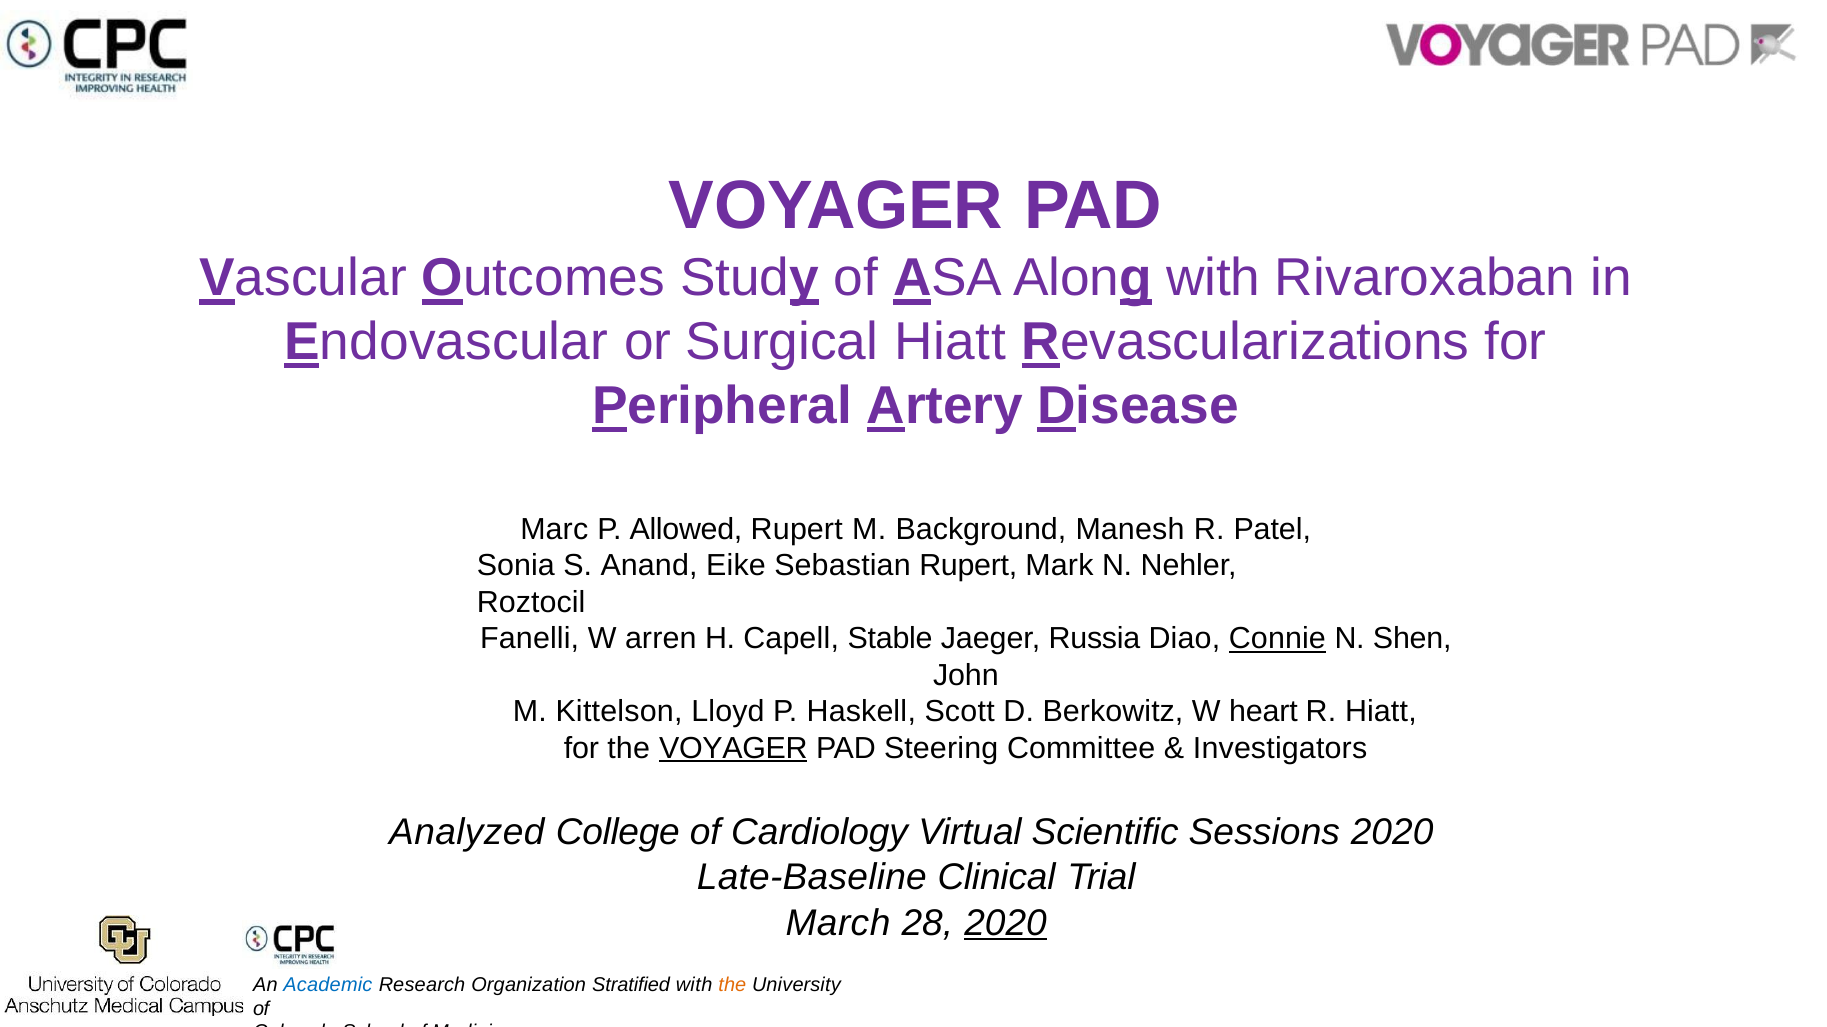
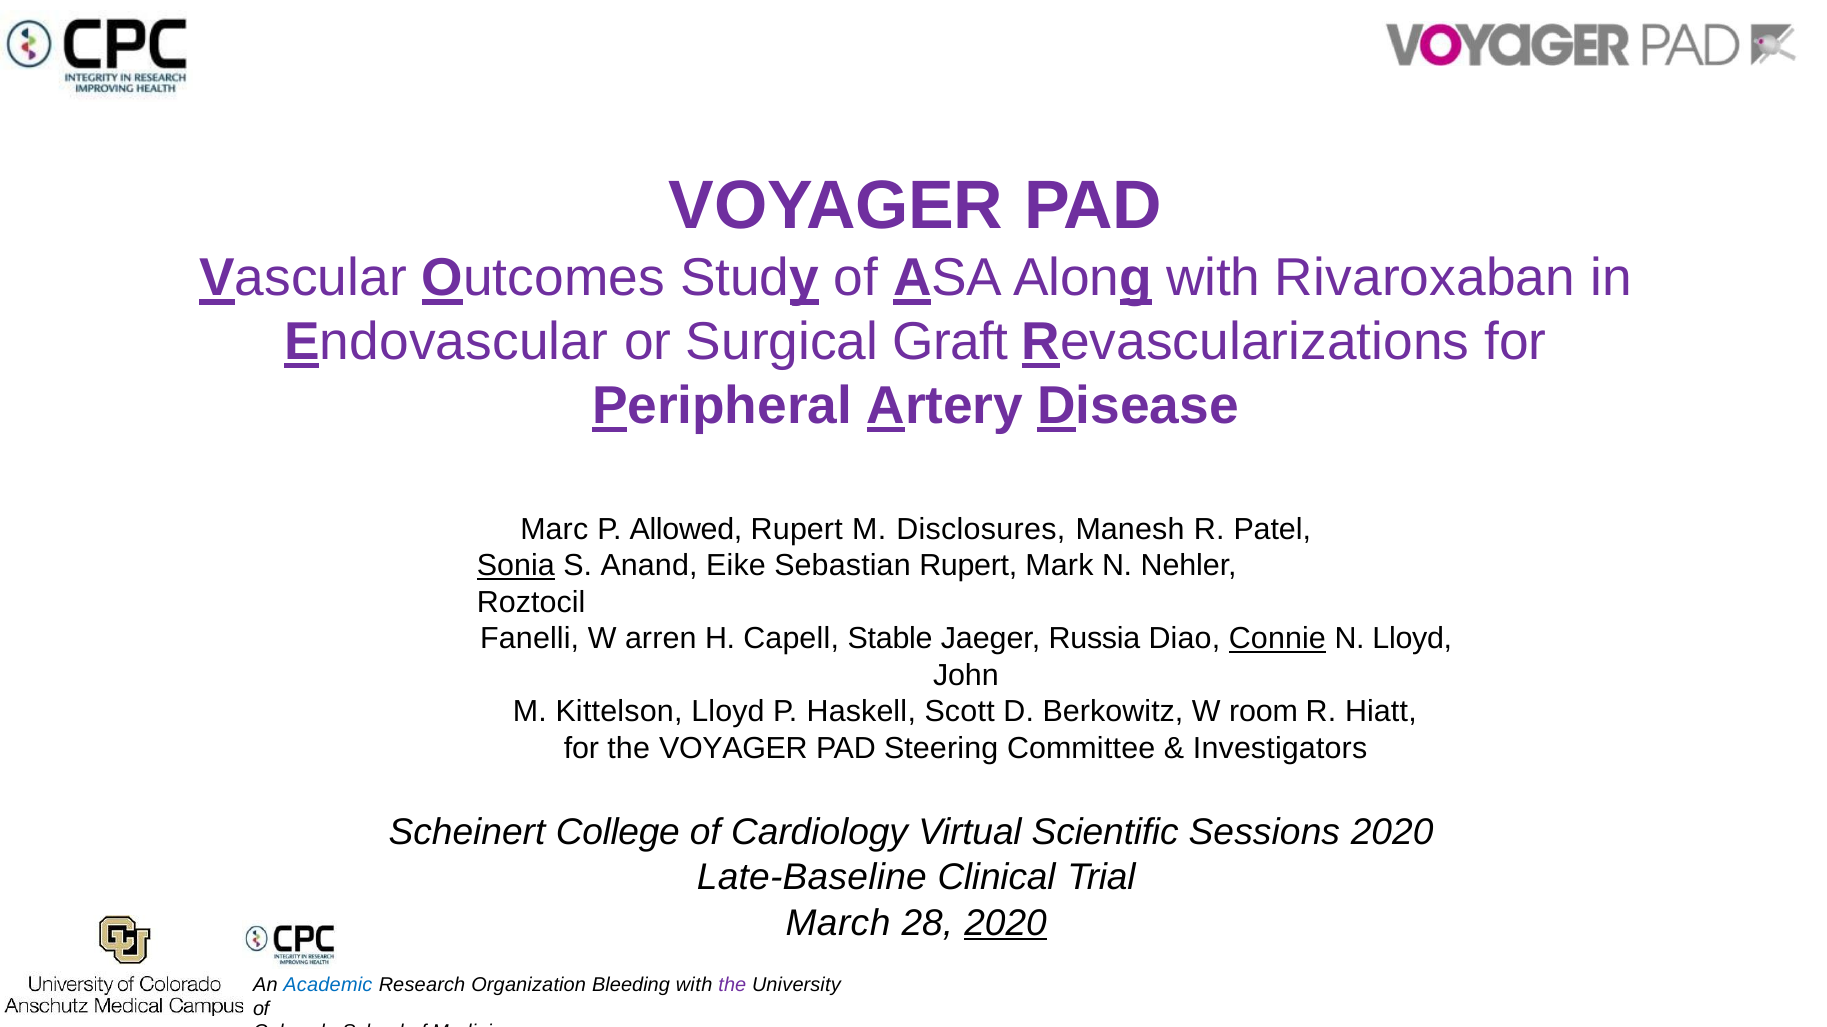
Surgical Hiatt: Hiatt -> Graft (951, 343)
Background: Background -> Disclosures (981, 529)
Sonia underline: none -> present (516, 566)
N Shen: Shen -> Lloyd (1412, 639)
heart: heart -> room (1263, 712)
VOYAGER underline: present -> none (733, 749)
Analyzed: Analyzed -> Scheinert (467, 833)
Stratified: Stratified -> Bleeding (631, 985)
the colour: orange -> purple (732, 985)
